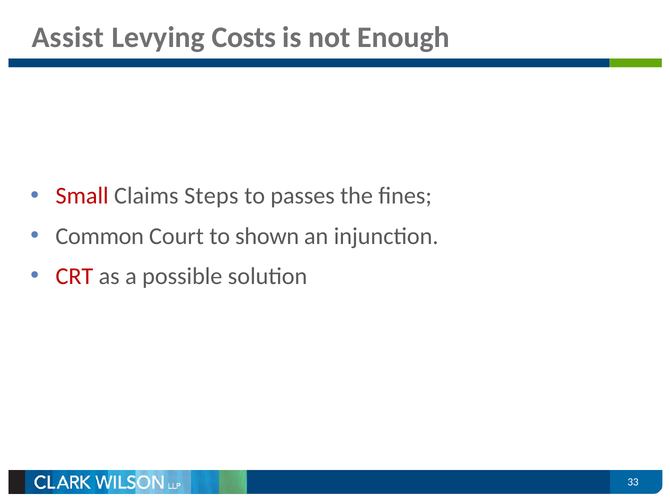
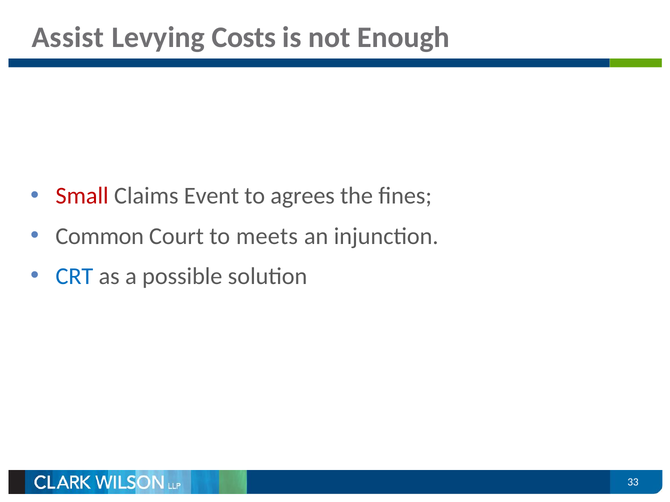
Steps: Steps -> Event (211, 196)
passes: passes -> agrees (303, 196)
shown: shown -> meets (267, 236)
CRT colour: red -> blue (74, 276)
